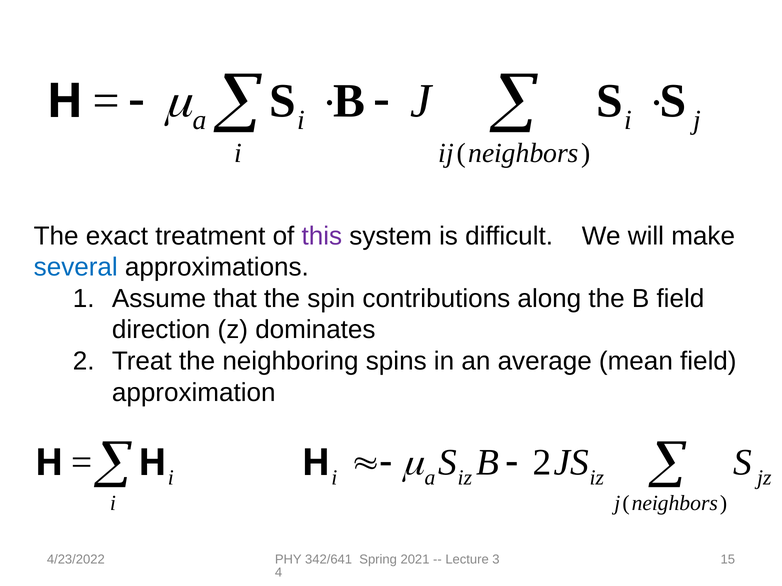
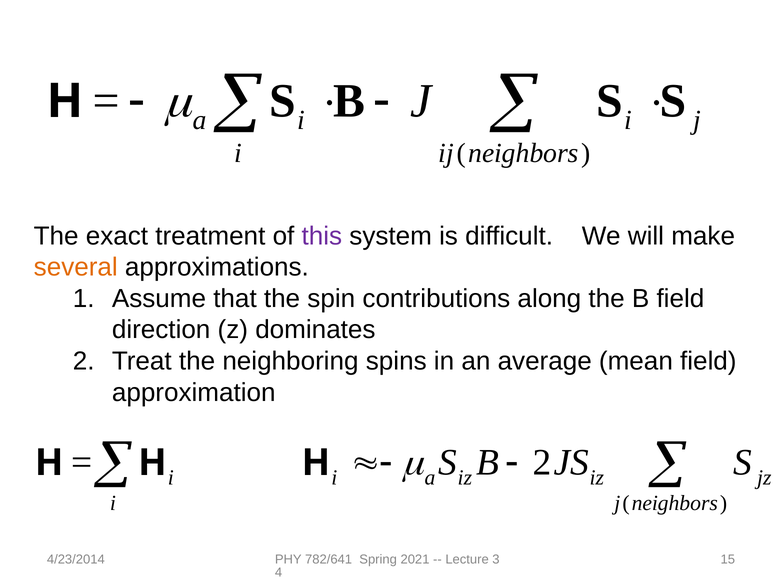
several colour: blue -> orange (76, 268)
4/23/2022: 4/23/2022 -> 4/23/2014 (76, 560)
342/641: 342/641 -> 782/641 (329, 560)
